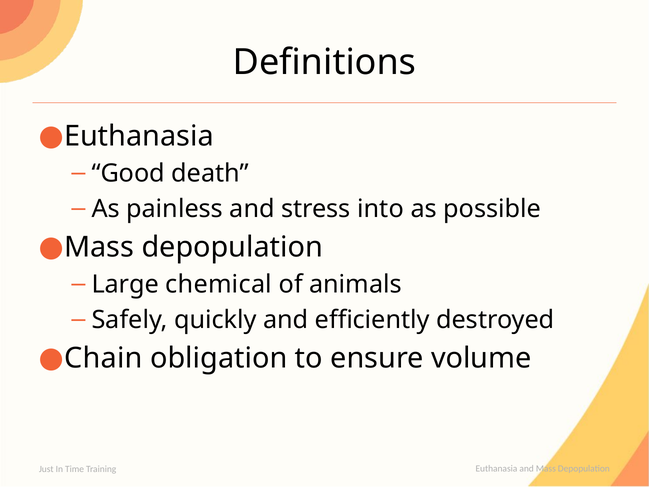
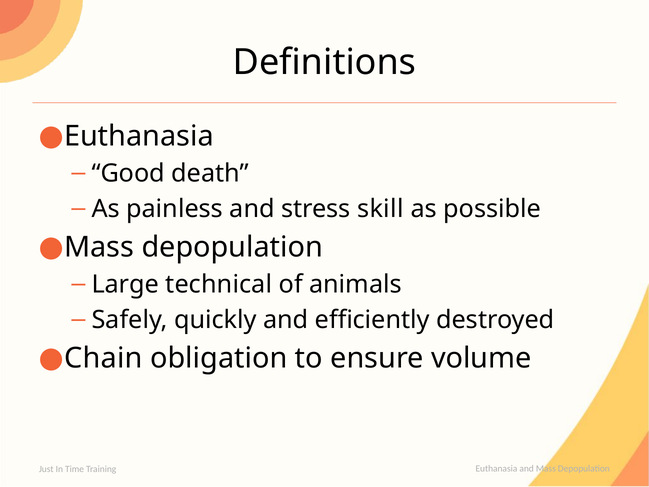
into: into -> skill (380, 209)
chemical: chemical -> technical (219, 284)
